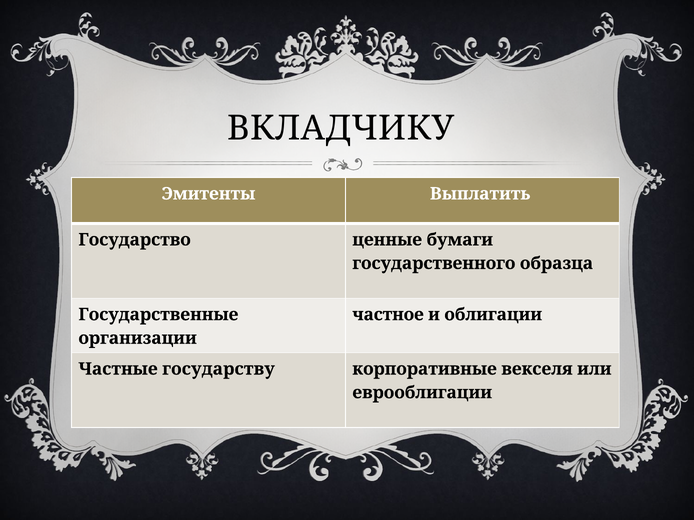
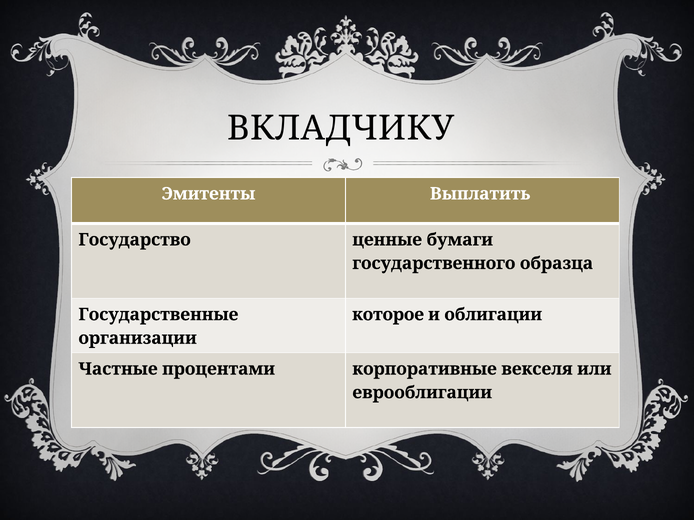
частное: частное -> которое (388, 315)
государству: государству -> процентами (219, 369)
